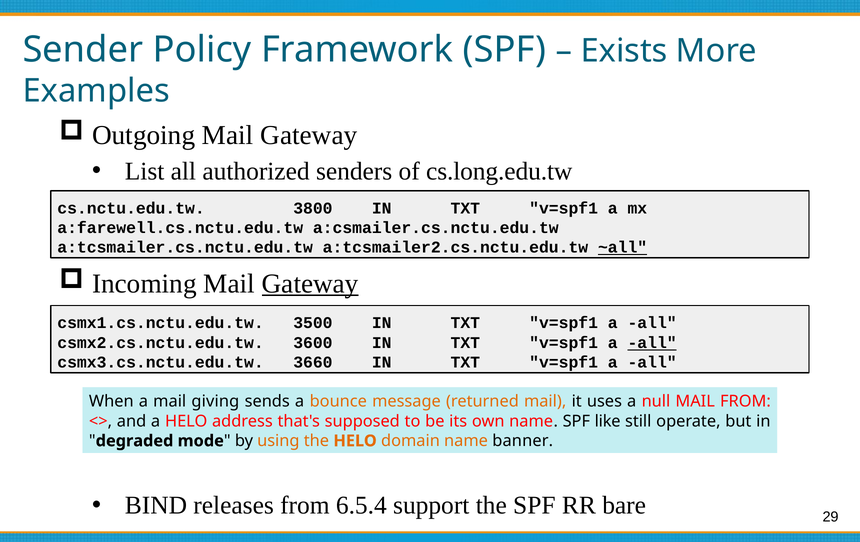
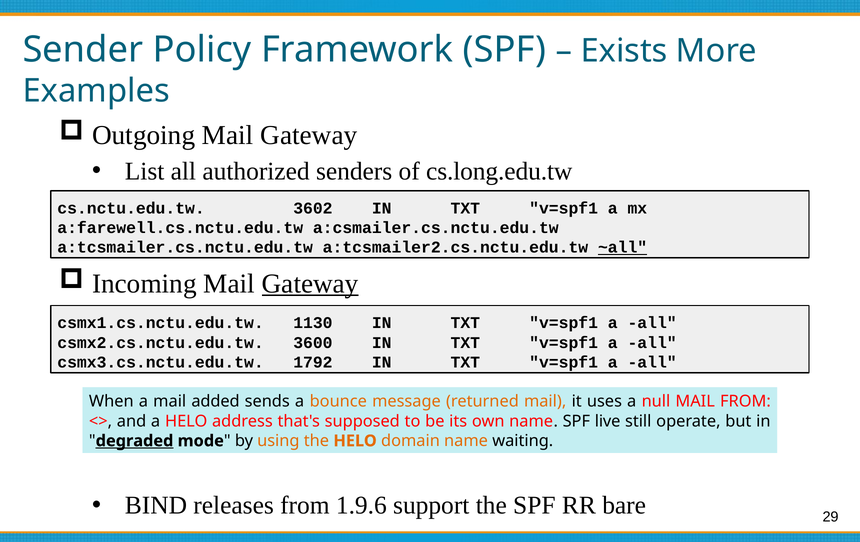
3800: 3800 -> 3602 (313, 208)
3500: 3500 -> 1130 (313, 323)
all underline: present -> none (652, 343)
3660: 3660 -> 1792 (313, 362)
giving: giving -> added (215, 401)
like: like -> live (608, 421)
degraded underline: none -> present (135, 441)
banner: banner -> waiting (523, 441)
6.5.4: 6.5.4 -> 1.9.6 (361, 505)
